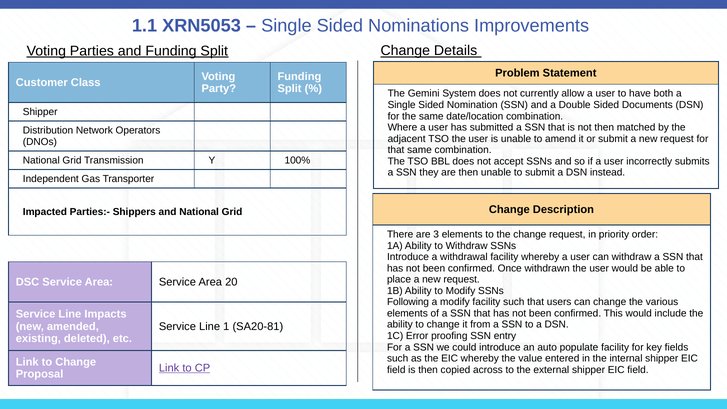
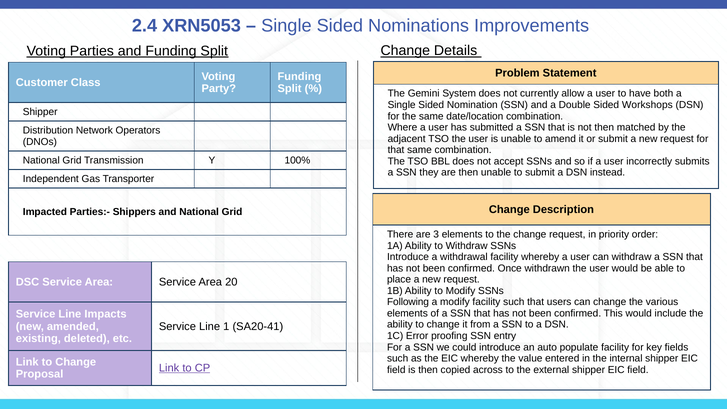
1.1: 1.1 -> 2.4 (145, 26)
Documents: Documents -> Workshops (647, 105)
SA20-81: SA20-81 -> SA20-41 (258, 326)
